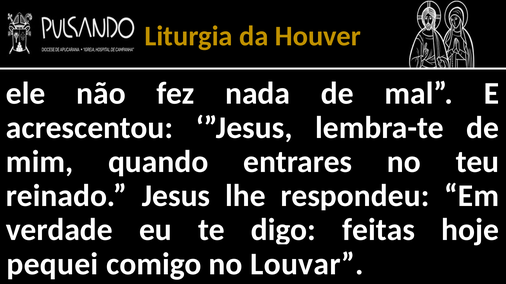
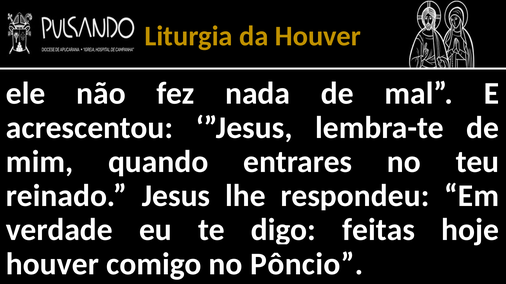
pequei: pequei -> houver (53, 265)
Louvar: Louvar -> Pôncio (307, 265)
